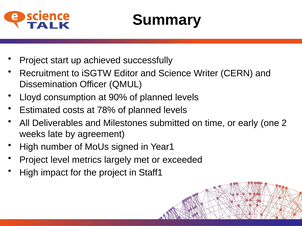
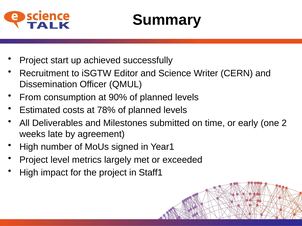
Lloyd: Lloyd -> From (30, 97)
